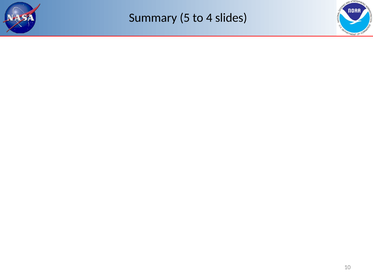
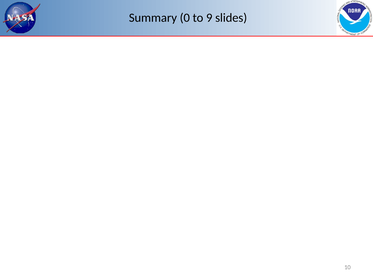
5: 5 -> 0 (185, 18)
4: 4 -> 9 (209, 18)
